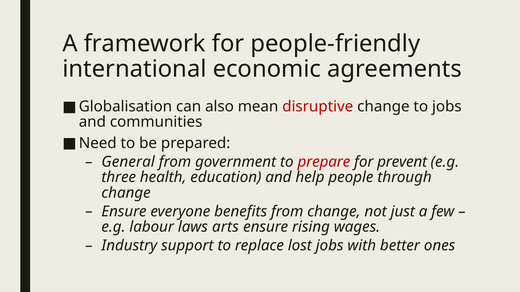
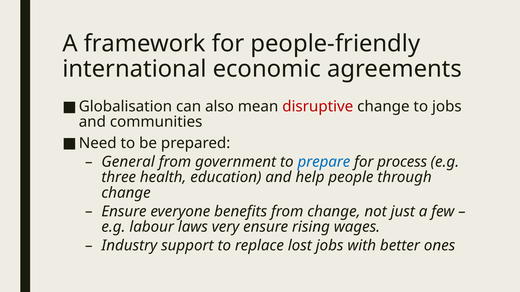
prepare colour: red -> blue (324, 162)
prevent: prevent -> process (402, 162)
arts: arts -> very (226, 227)
